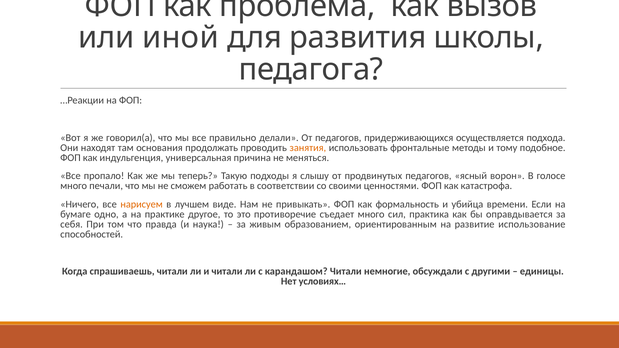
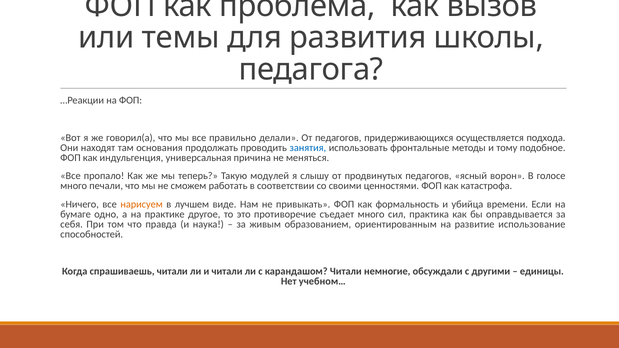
иной: иной -> темы (181, 38)
занятия colour: orange -> blue (308, 148)
подходы: подходы -> модулей (270, 176)
условиях…: условиях… -> учебном… (322, 282)
